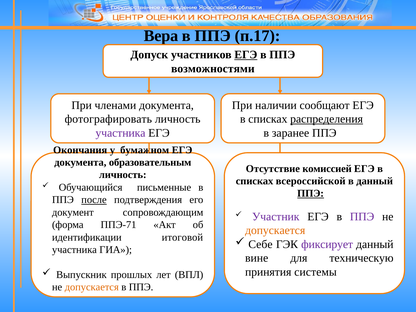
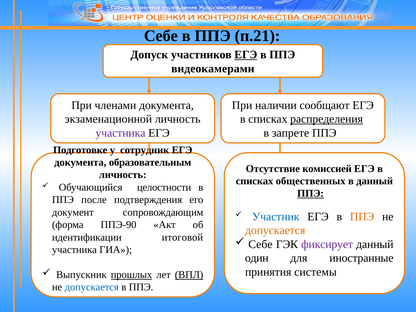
Вера: Вера -> Себе (161, 36)
п.17: п.17 -> п.21 (257, 36)
возможностями: возможностями -> видеокамерами (213, 69)
фотографировать: фотографировать -> экзаменационной (108, 119)
заранее: заранее -> запрете (291, 133)
Окончания: Окончания -> Подготовке (80, 150)
бумажном: бумажном -> сотрудник (145, 150)
всероссийской: всероссийской -> общественных (311, 181)
письменные: письменные -> целостности (164, 187)
после underline: present -> none (94, 200)
Участник colour: purple -> blue (276, 217)
ППЭ colour: purple -> orange (362, 217)
ППЭ-71: ППЭ-71 -> ППЭ-90 (119, 225)
вине: вине -> один (257, 258)
техническую: техническую -> иностранные (361, 258)
прошлых underline: none -> present (131, 275)
ВПЛ underline: none -> present (189, 275)
допускается colour: orange -> blue (92, 287)
